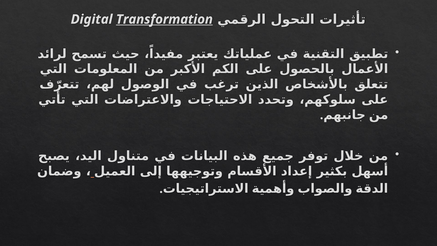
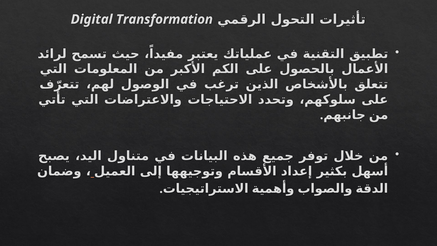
Transformation underline: present -> none (164, 19)
